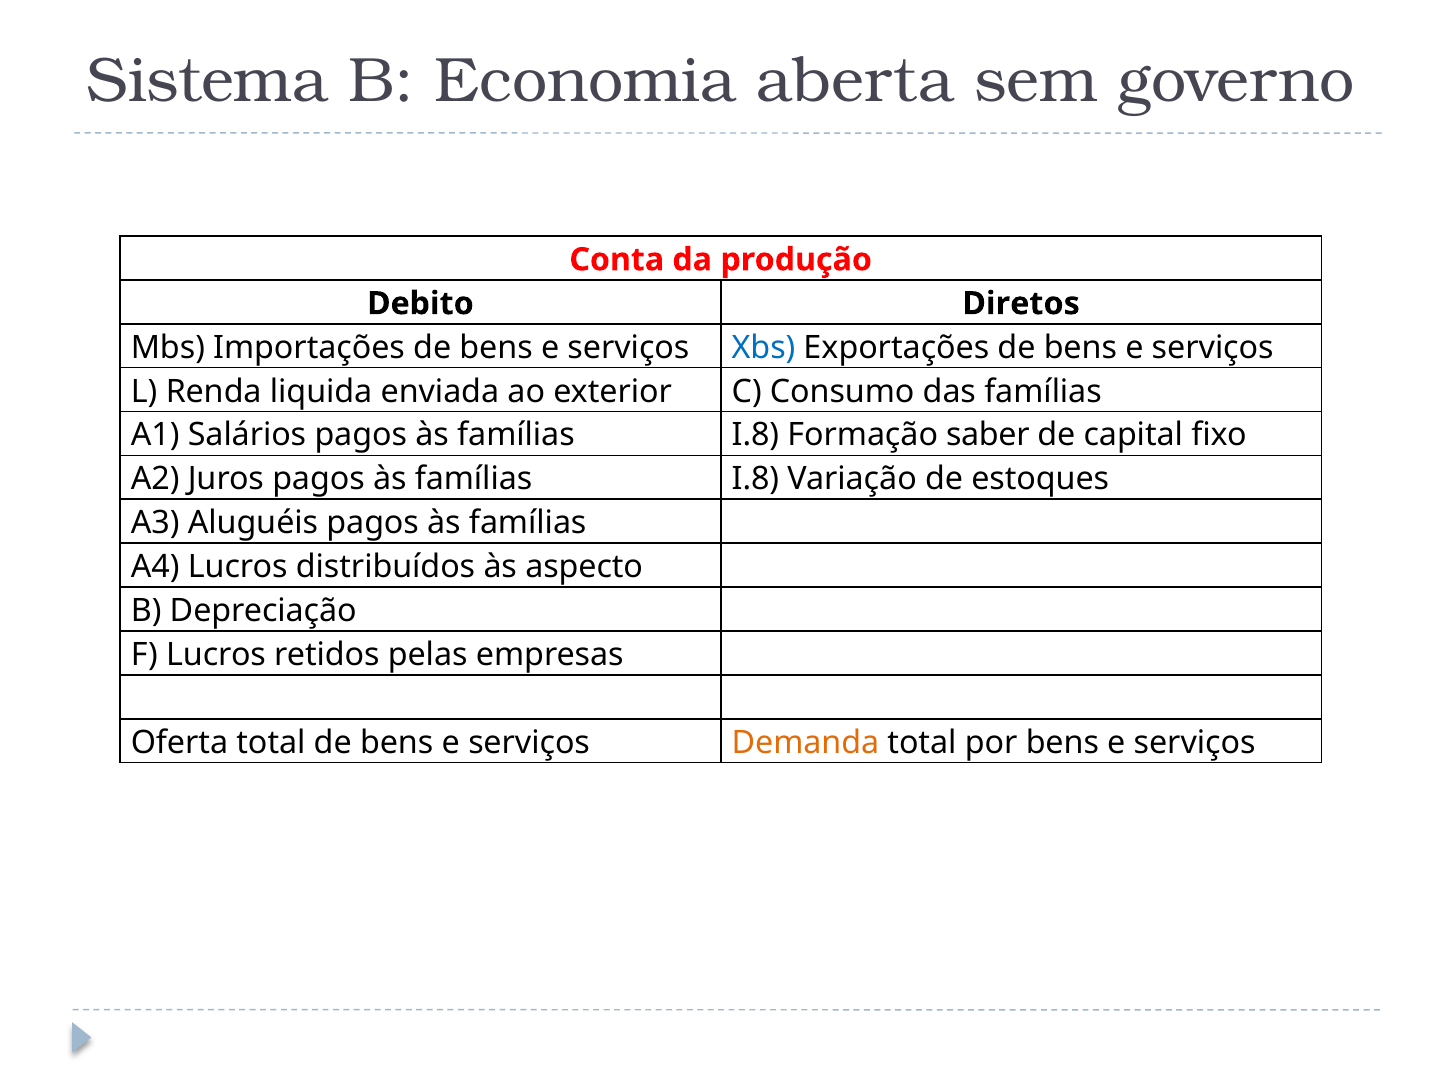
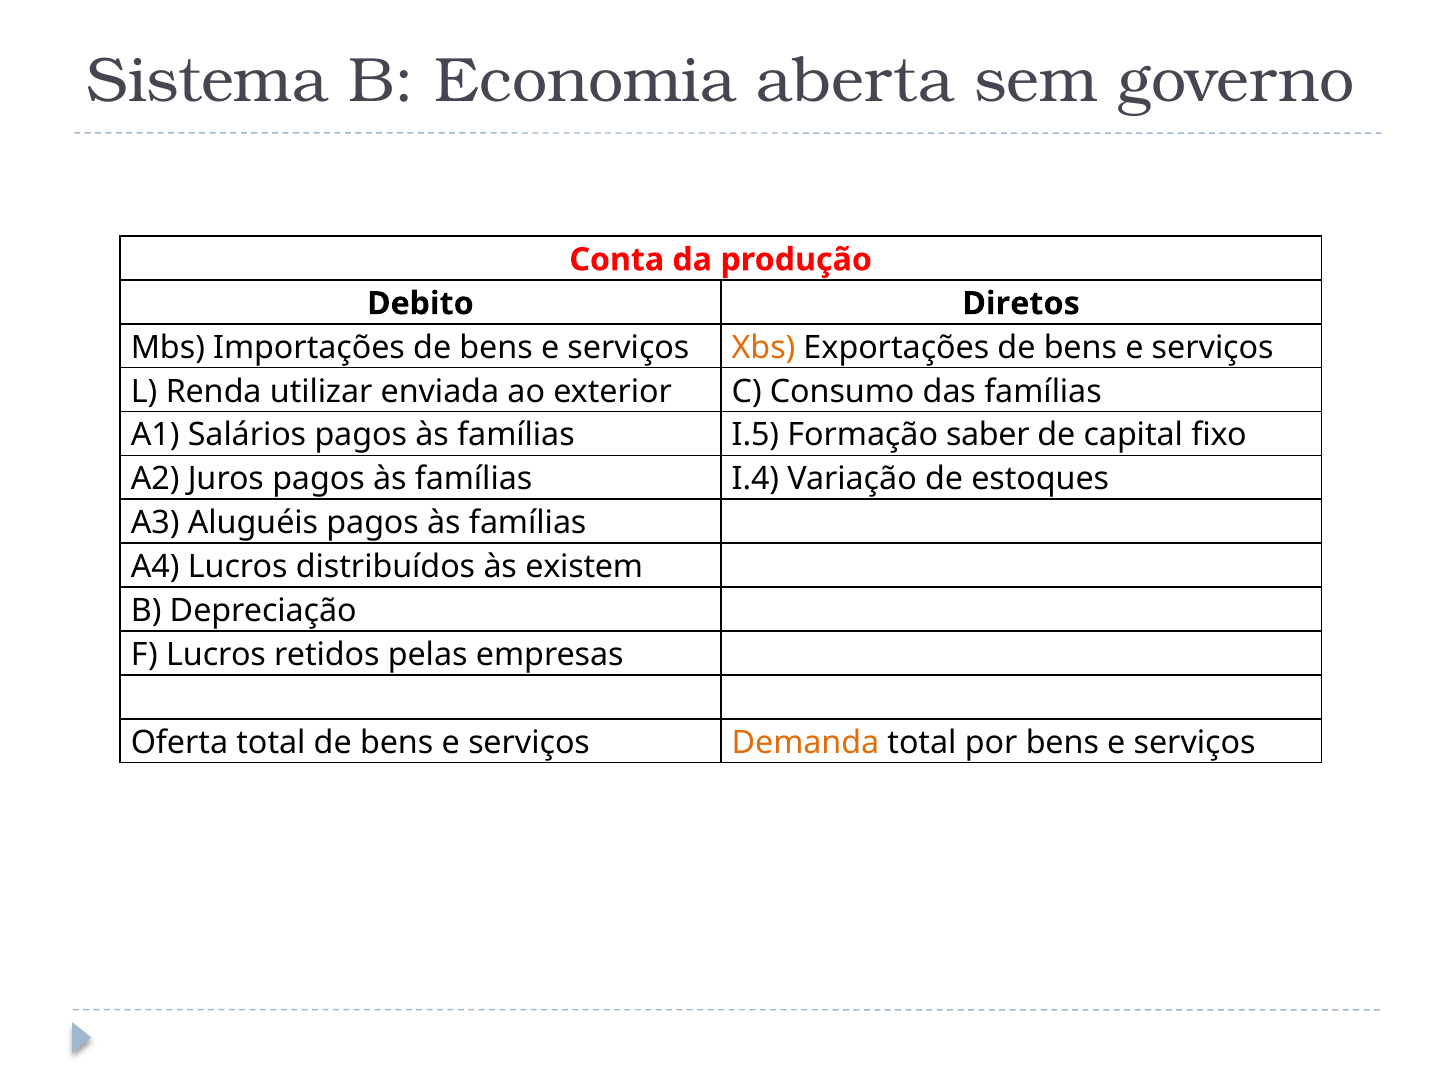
Xbs colour: blue -> orange (763, 347)
liquida: liquida -> utilizar (321, 391)
I.8: I.8 -> I.5 (755, 435)
I.8: I.8 -> I.4 (755, 479)
aspecto: aspecto -> existem (584, 567)
